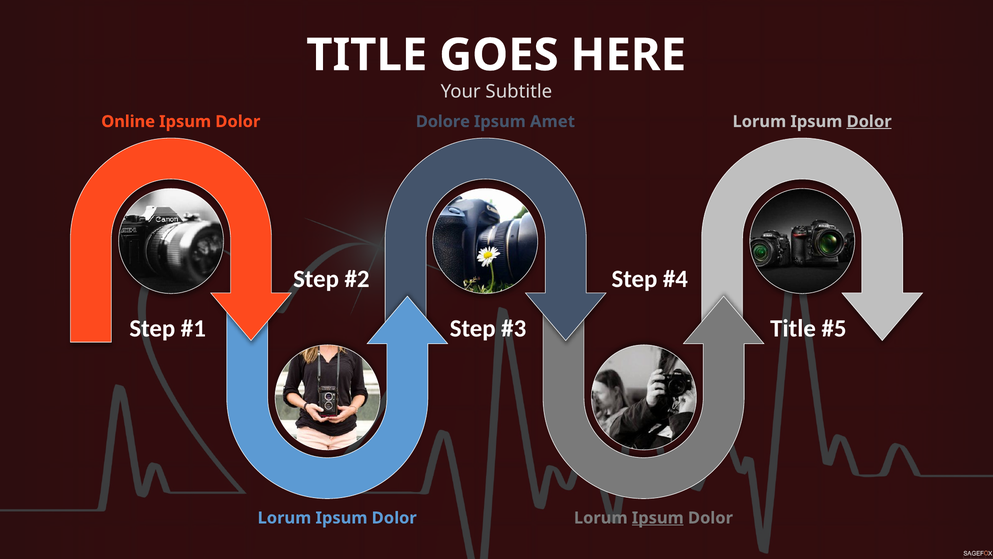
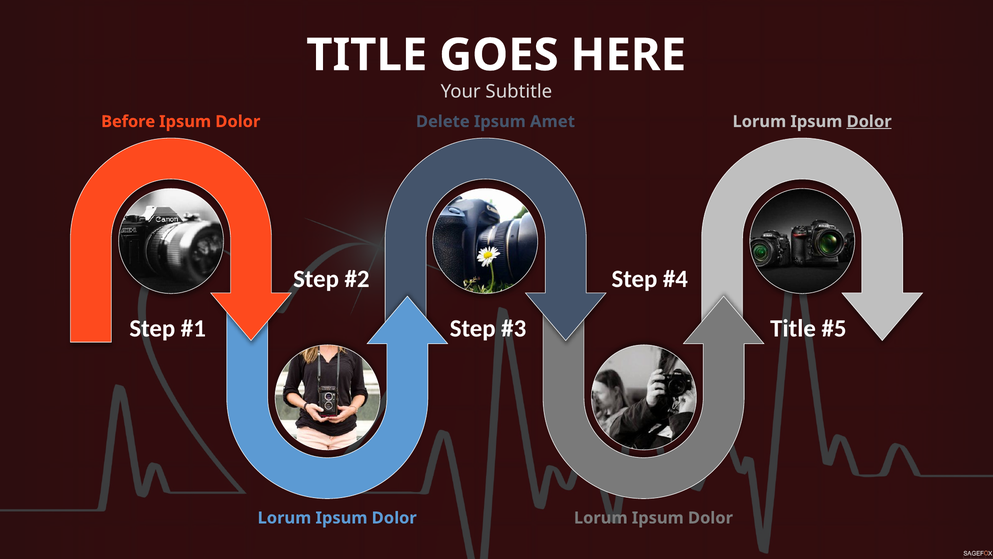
Online: Online -> Before (128, 122)
Dolore: Dolore -> Delete (443, 122)
Ipsum underline: present -> none (658, 518)
